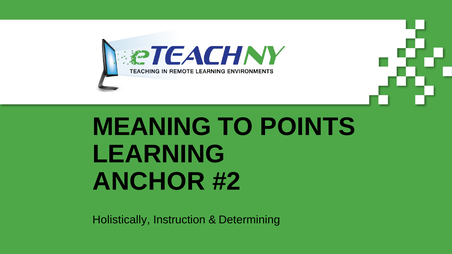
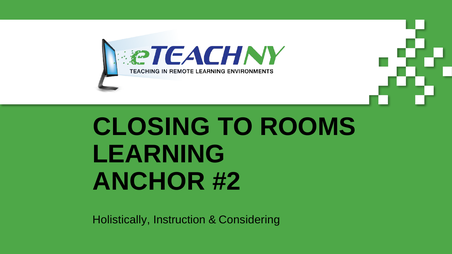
MEANING: MEANING -> CLOSING (152, 127)
POINTS: POINTS -> ROOMS (308, 127)
Determining: Determining -> Considering (249, 220)
